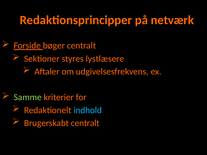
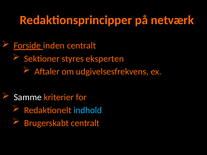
bøger: bøger -> inden (54, 46)
lystlæsere: lystlæsere -> eksperten (105, 59)
Samme colour: light green -> white (28, 97)
